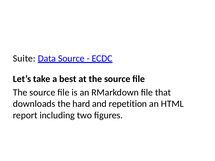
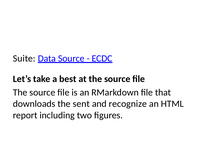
hard: hard -> sent (81, 104)
repetition: repetition -> recognize (128, 104)
